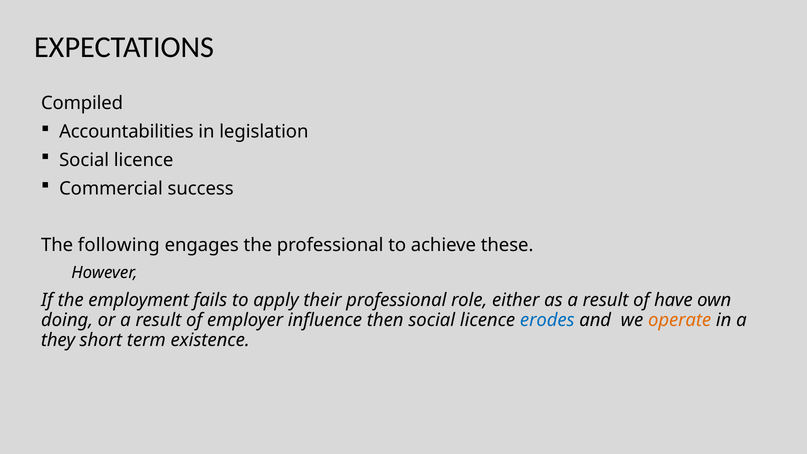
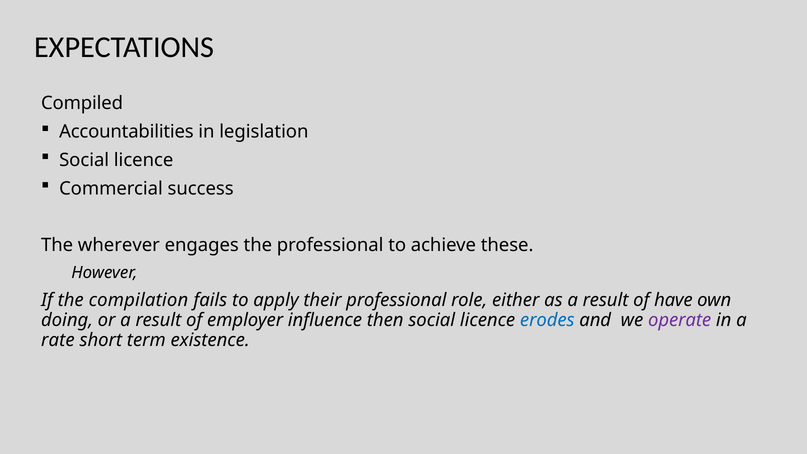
following: following -> wherever (119, 245)
employment: employment -> compilation (138, 300)
operate colour: orange -> purple (680, 320)
they: they -> rate (58, 340)
